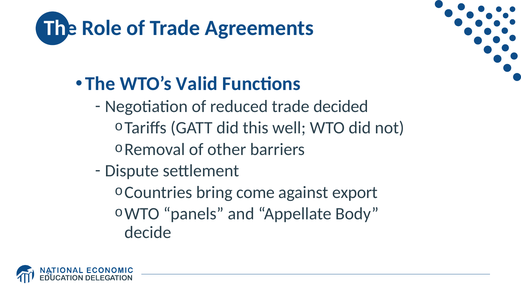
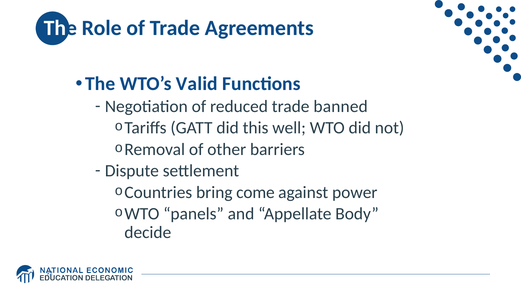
decided: decided -> banned (341, 106)
export: export -> power (355, 192)
